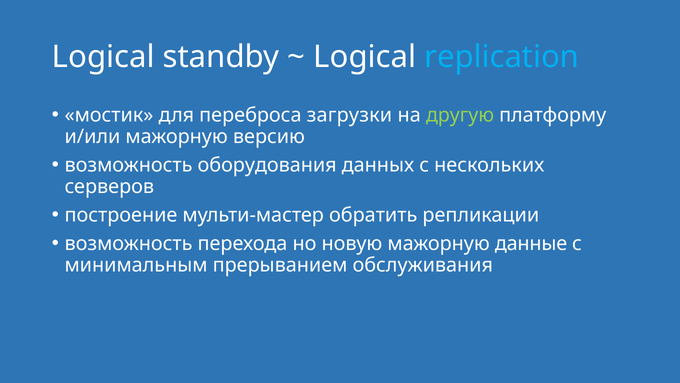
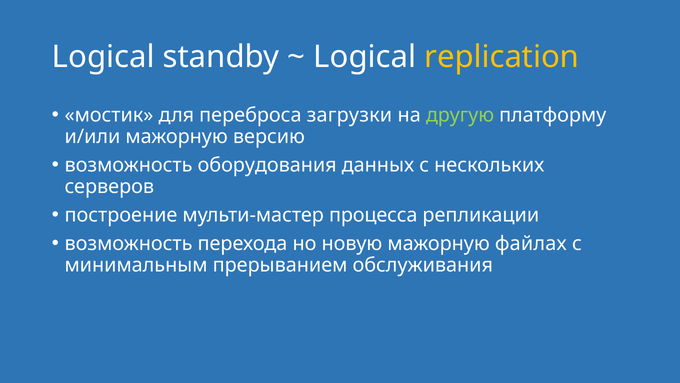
replication colour: light blue -> yellow (502, 57)
обратить: обратить -> процесса (373, 215)
данные: данные -> файлах (531, 243)
